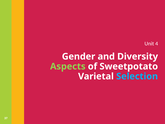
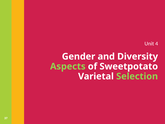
Selection colour: light blue -> light green (137, 76)
